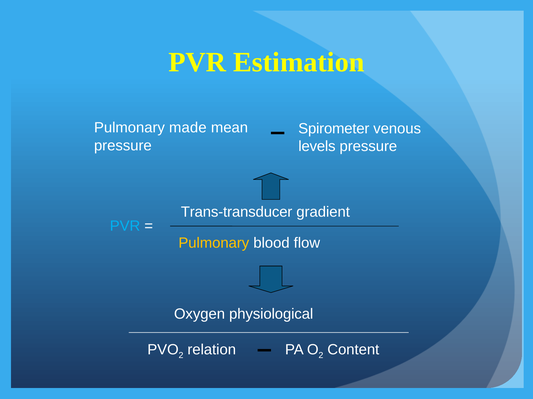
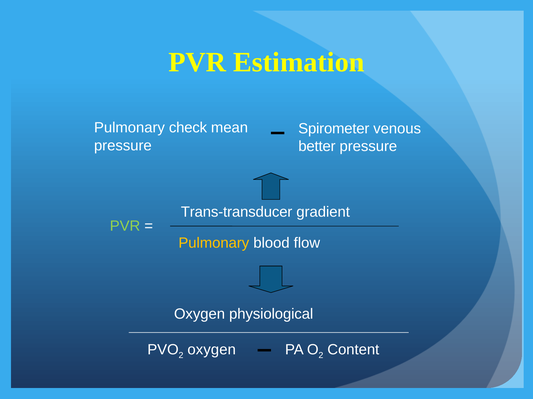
made: made -> check (188, 128)
levels: levels -> better (317, 147)
PVR colour: light blue -> light green (125, 226)
relation: relation -> oxygen (212, 350)
